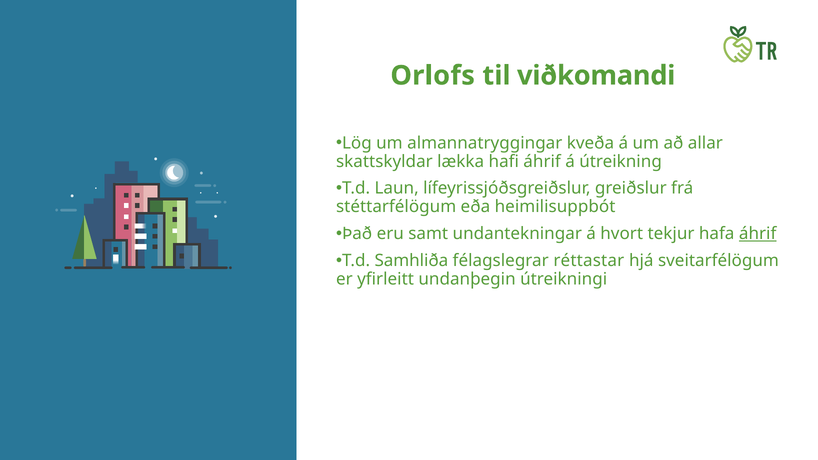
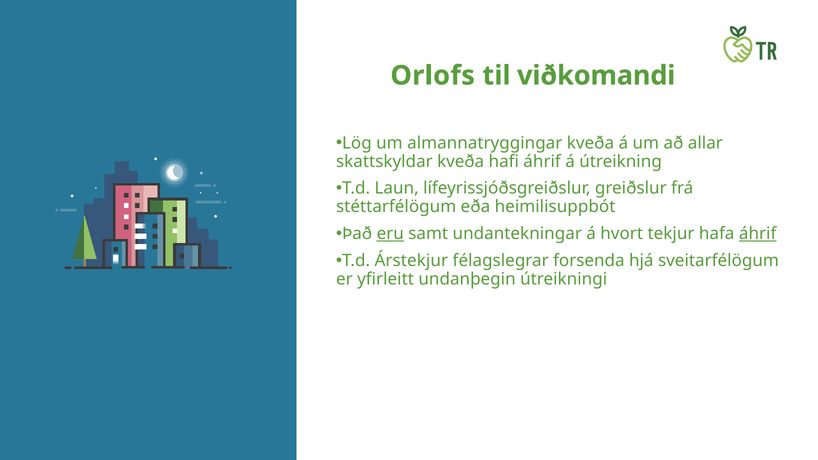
skattskyldar lækka: lækka -> kveða (461, 161)
eru underline: none -> present (390, 234)
Samhliða: Samhliða -> Árstekjur (411, 261)
réttastar: réttastar -> forsenda (589, 261)
